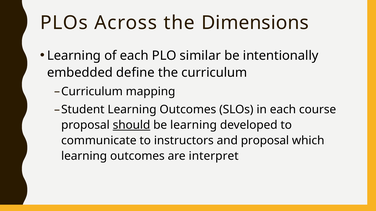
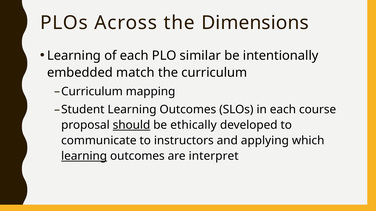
define: define -> match (135, 73)
be learning: learning -> ethically (194, 125)
and proposal: proposal -> applying (265, 141)
learning underline: none -> present (84, 156)
